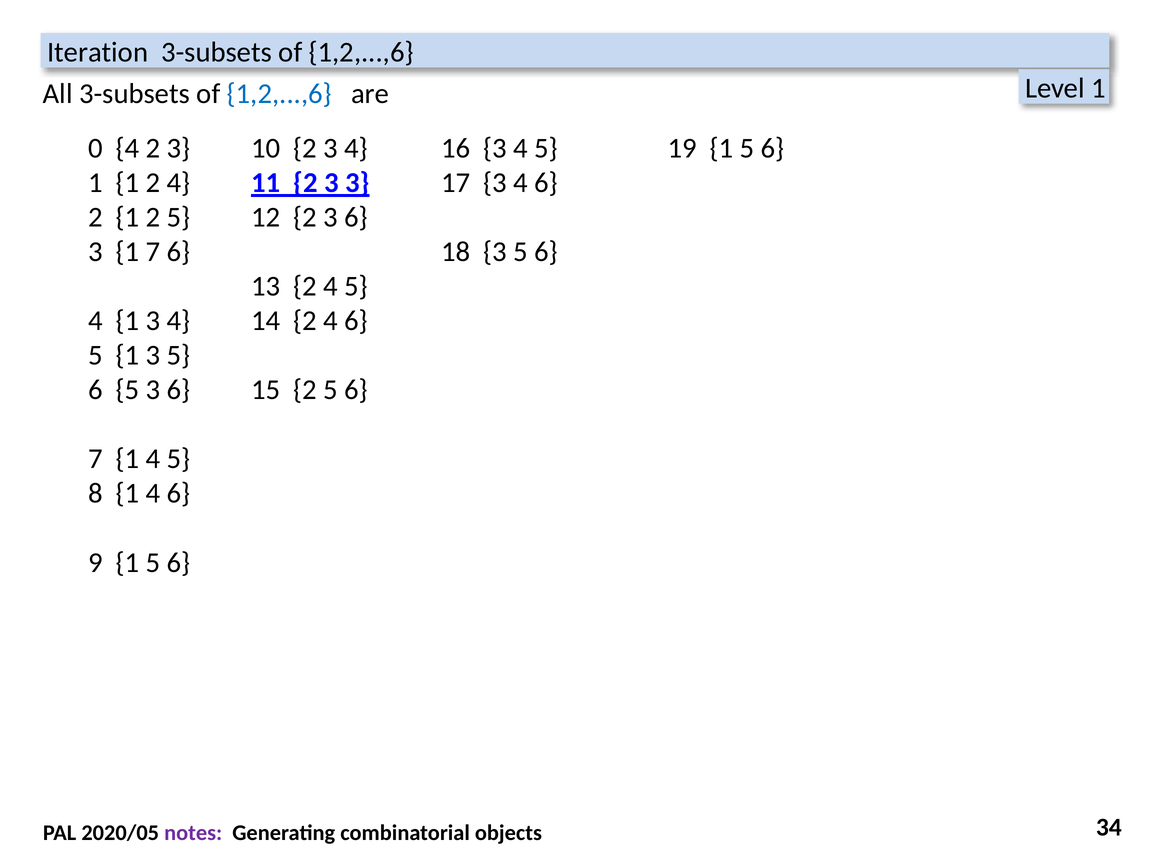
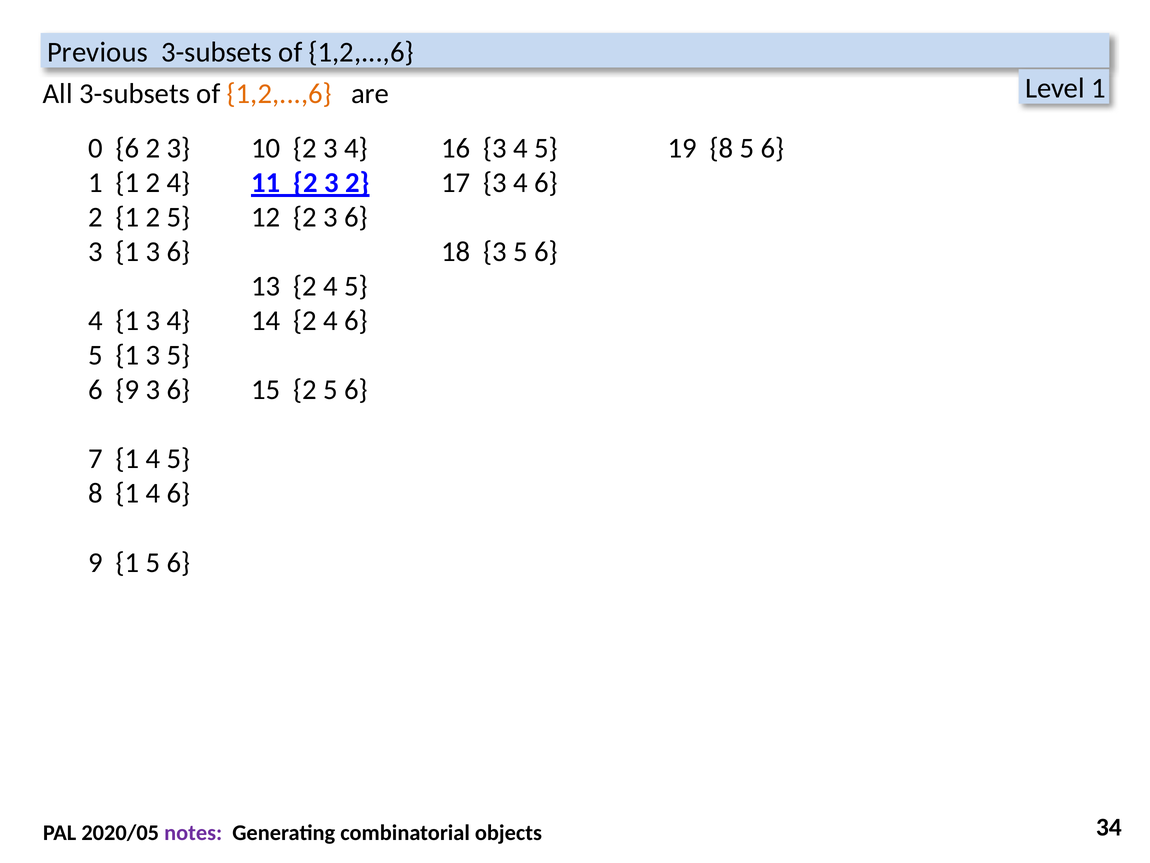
Iteration: Iteration -> Previous (98, 52)
1,2,...,6 colour: blue -> orange (279, 94)
0 4: 4 -> 6 (127, 148)
19 1: 1 -> 8 (722, 148)
3 3: 3 -> 2 (357, 183)
3 1 7: 7 -> 3 (153, 252)
5: 5 -> 9 (127, 390)
